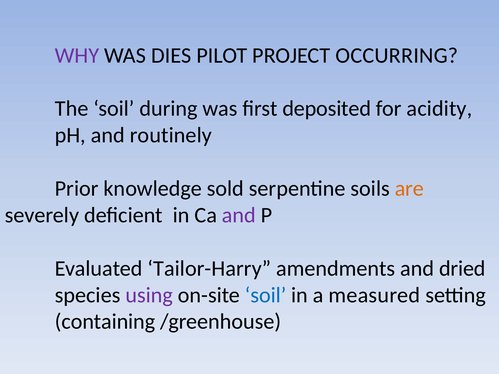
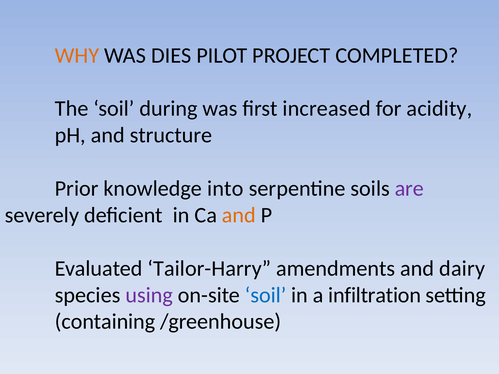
WHY colour: purple -> orange (77, 55)
OCCURRING: OCCURRING -> COMPLETED (397, 55)
deposited: deposited -> increased (327, 109)
routinely: routinely -> structure (171, 135)
sold: sold -> into (225, 189)
are colour: orange -> purple (409, 189)
and colour: purple -> orange (239, 215)
dried: dried -> dairy (462, 269)
measured: measured -> infiltration (375, 295)
